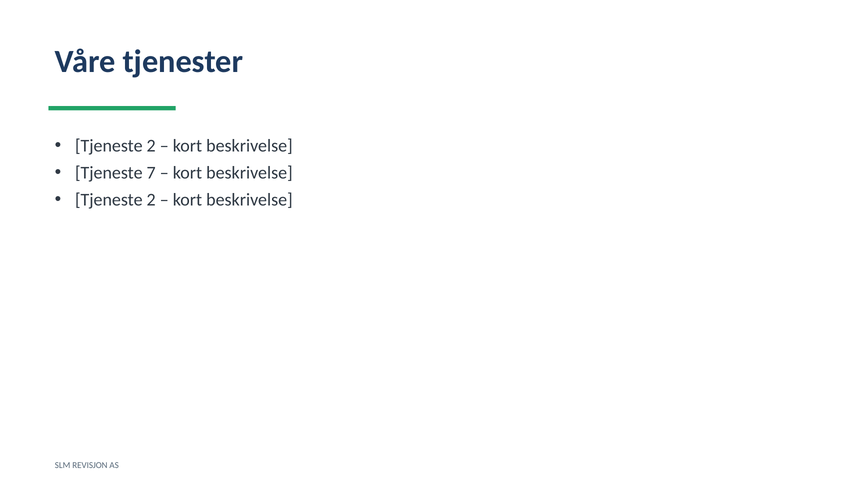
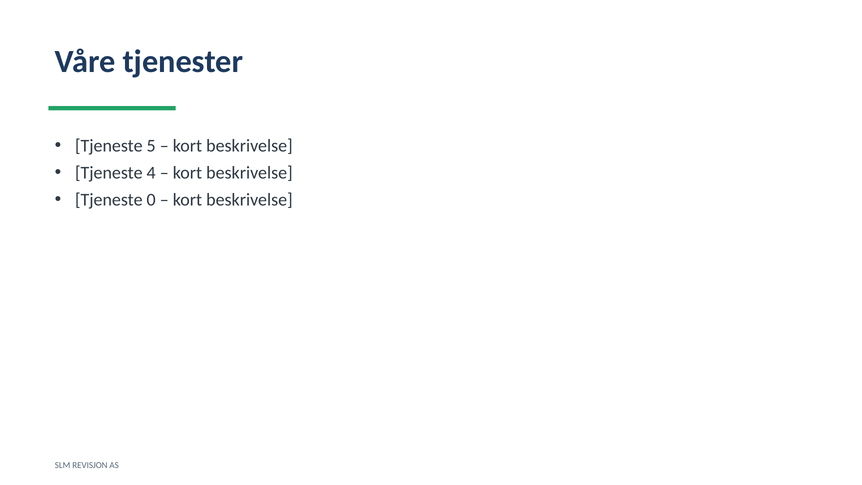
2: 2 -> 5 (151, 146)
7: 7 -> 4 (151, 173)
2: 2 -> 0 (151, 200)
